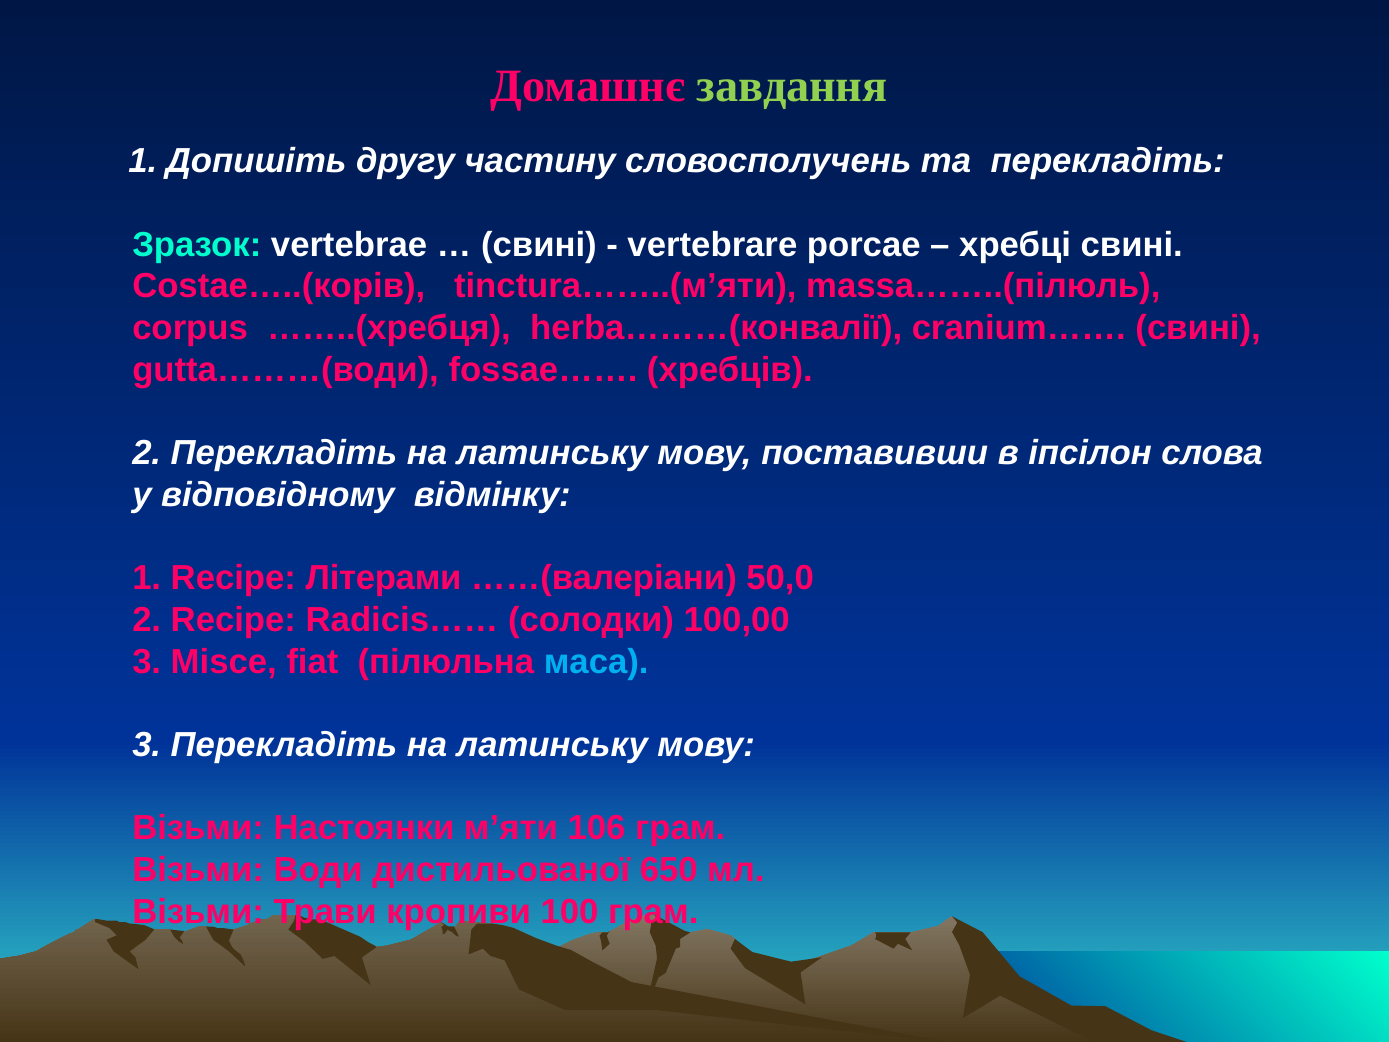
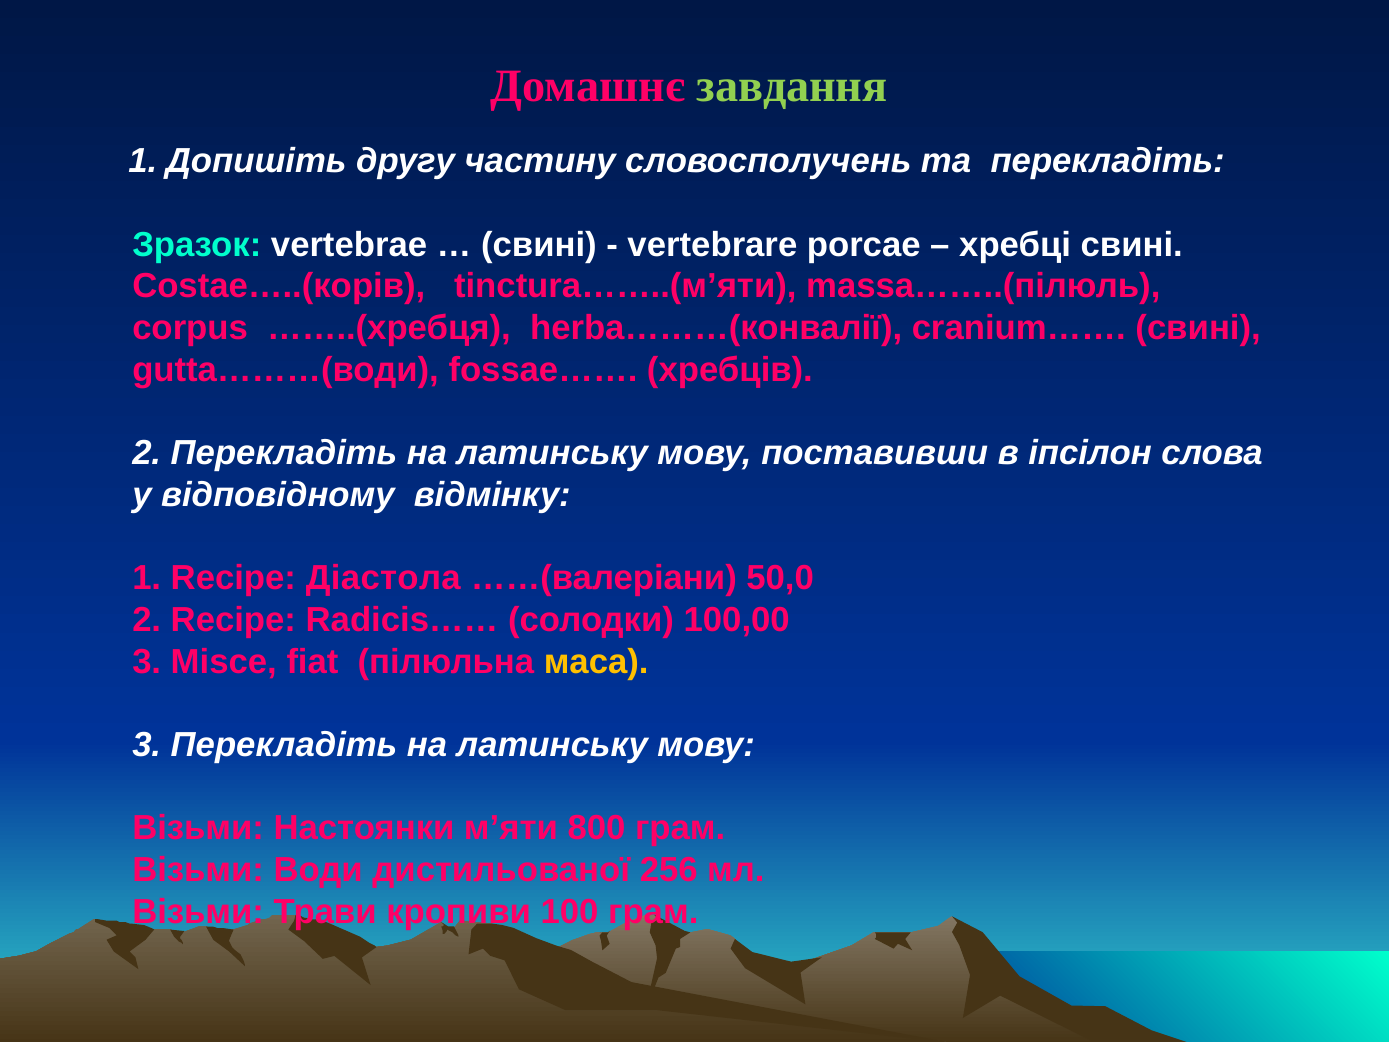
Літерами: Літерами -> Діастола (383, 578)
маса colour: light blue -> yellow (596, 661)
106: 106 -> 800 (596, 828)
650: 650 -> 256 (669, 870)
